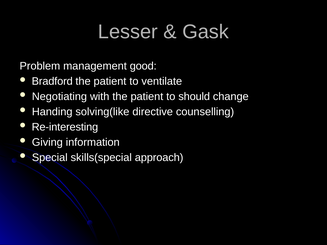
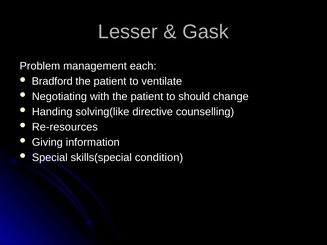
good: good -> each (143, 66)
Re-interesting: Re-interesting -> Re-resources (65, 127)
approach: approach -> condition (159, 158)
